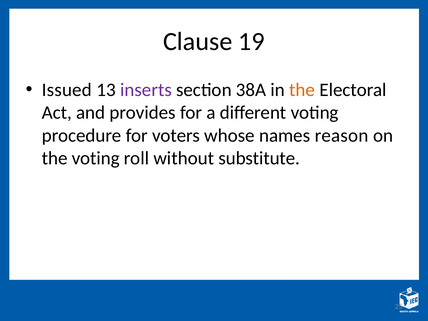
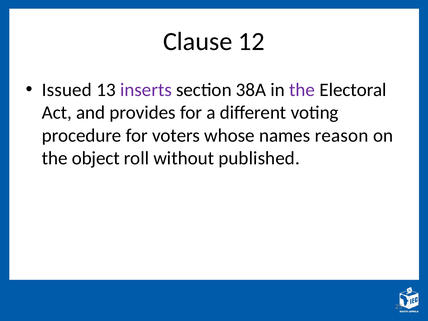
19: 19 -> 12 (252, 41)
the colour: orange -> purple (302, 90)
the voting: voting -> object (96, 158)
substitute: substitute -> published (259, 158)
